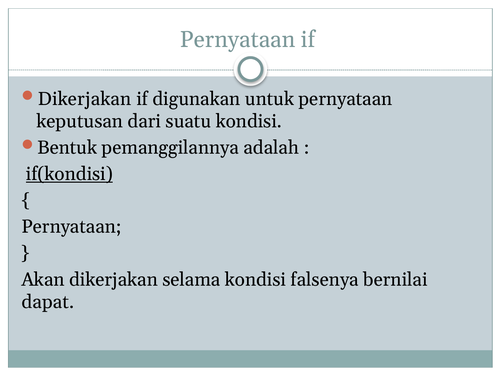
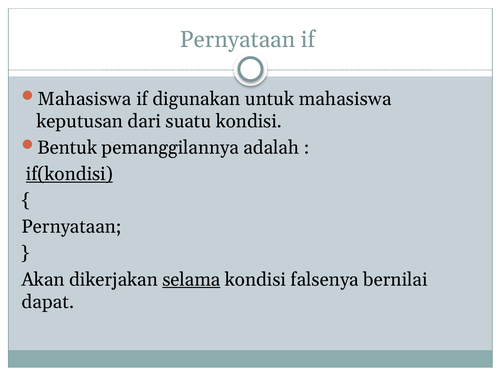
Dikerjakan: Dikerjakan -> Mahasiswa (85, 99)
untuk pernyataan: pernyataan -> mahasiswa (345, 99)
selama underline: none -> present (191, 279)
